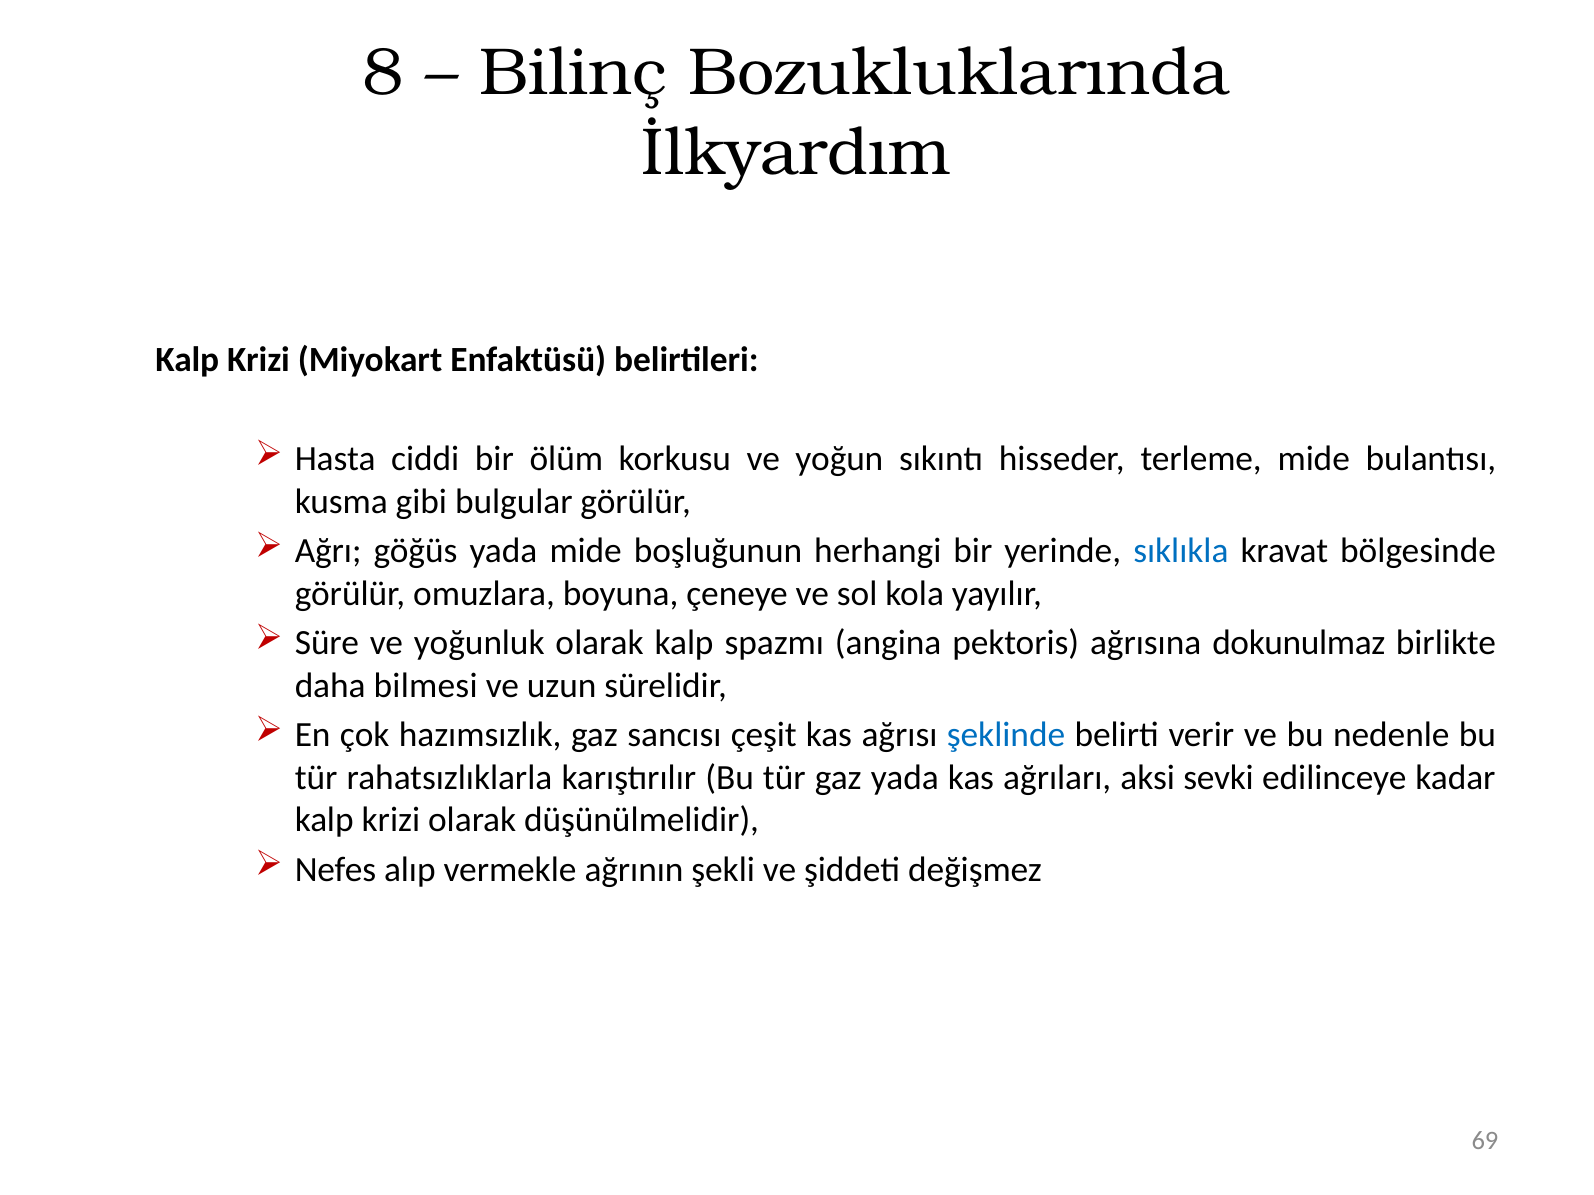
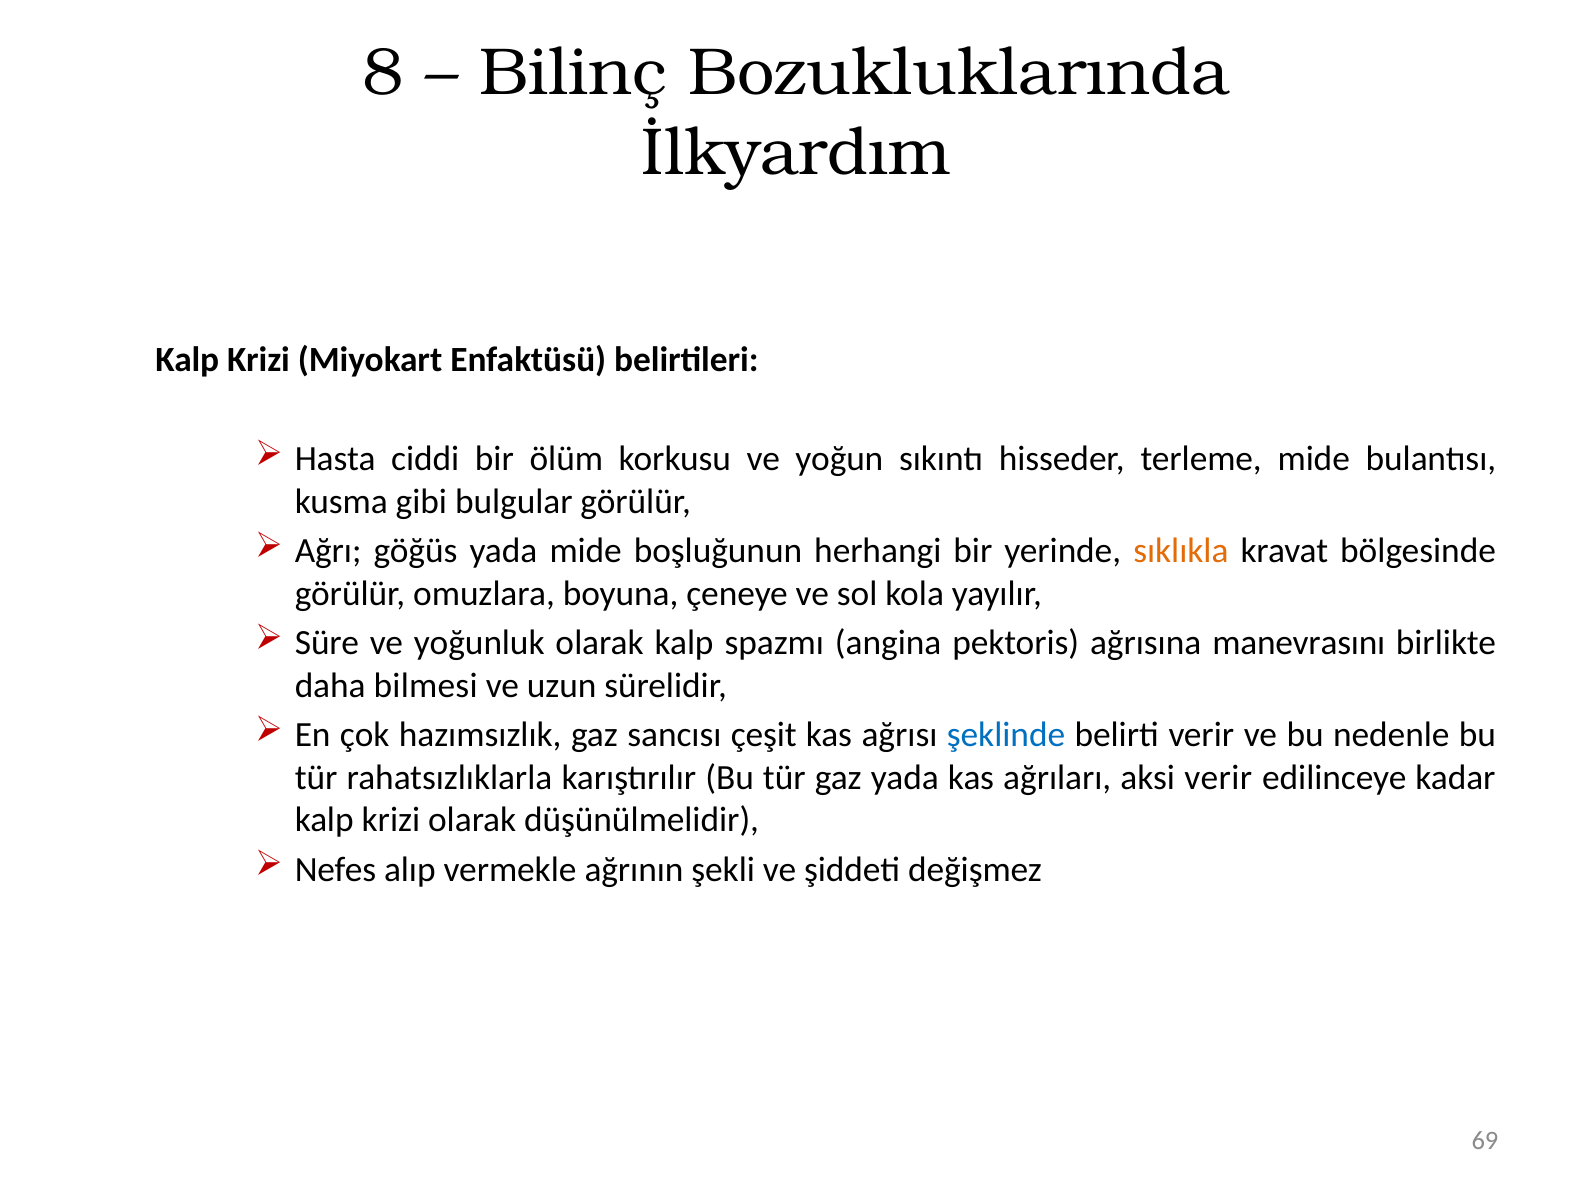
sıklıkla colour: blue -> orange (1181, 551)
dokunulmaz: dokunulmaz -> manevrasını (1299, 643)
aksi sevki: sevki -> verir (1218, 778)
